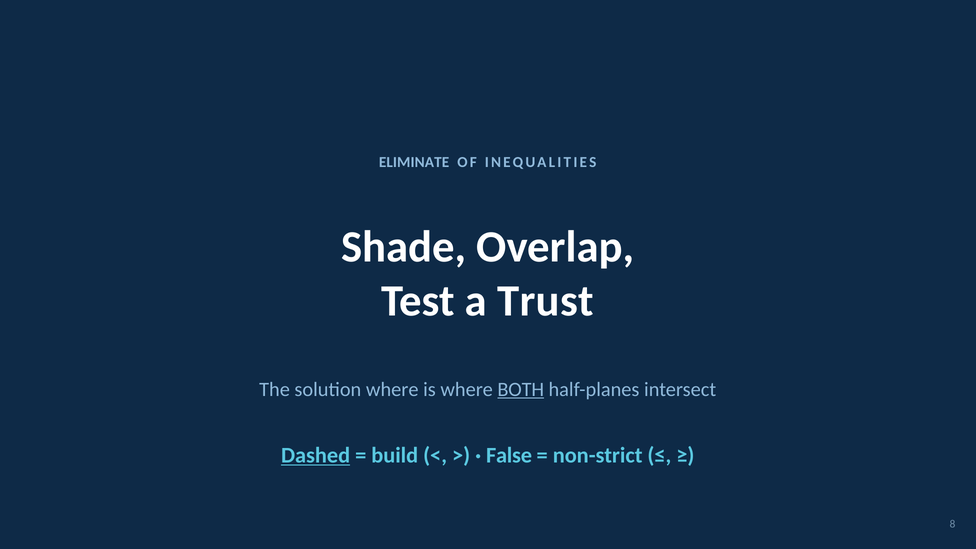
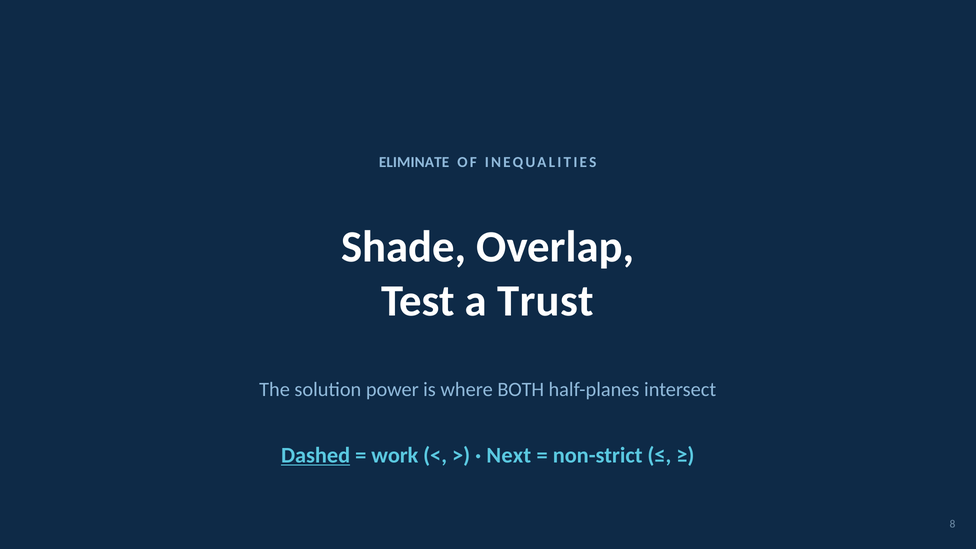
solution where: where -> power (392, 389)
BOTH underline: present -> none (521, 389)
build: build -> work (395, 455)
False: False -> Next (509, 455)
